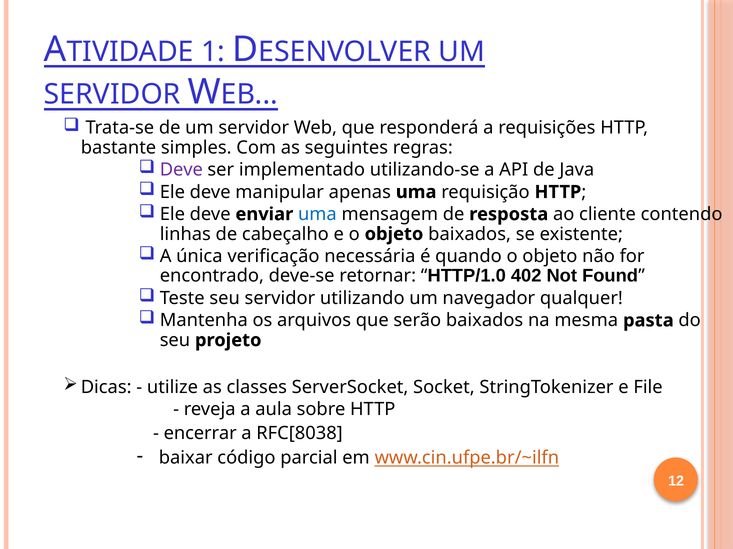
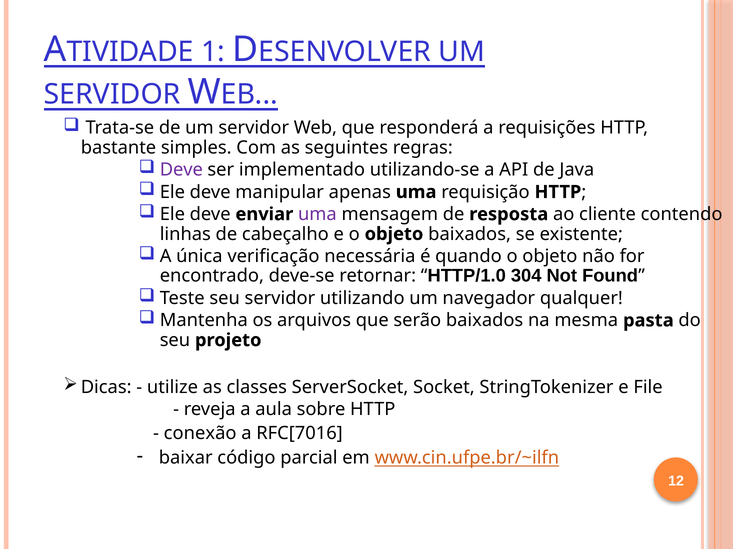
uma colour: blue -> purple (317, 214)
402: 402 -> 304 (526, 276)
encerrar: encerrar -> conexão (200, 434)
RFC[8038: RFC[8038 -> RFC[7016 (300, 434)
